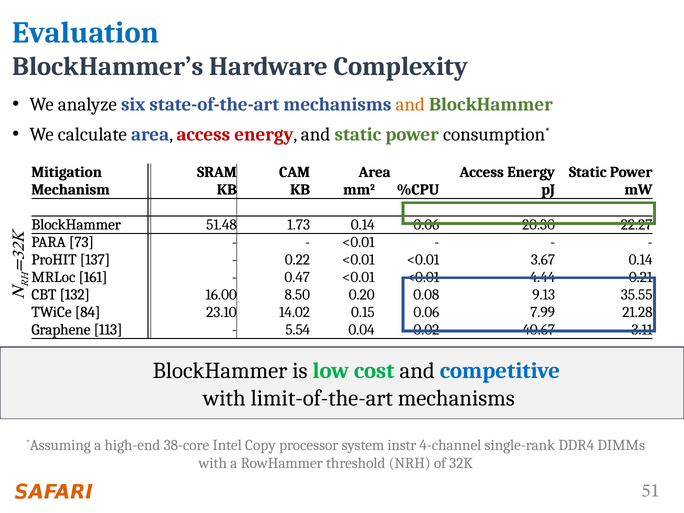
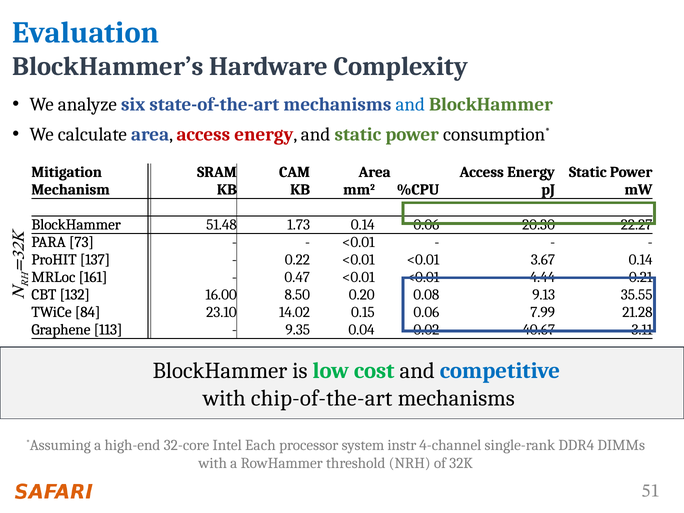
and colour: orange -> blue (410, 104)
5.54: 5.54 -> 9.35 (298, 330)
limit-of-the-art: limit-of-the-art -> chip-of-the-art (322, 398)
38-core: 38-core -> 32-core (186, 445)
Copy: Copy -> Each (260, 445)
